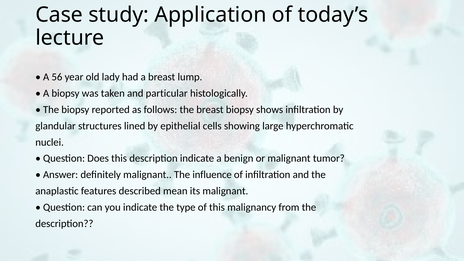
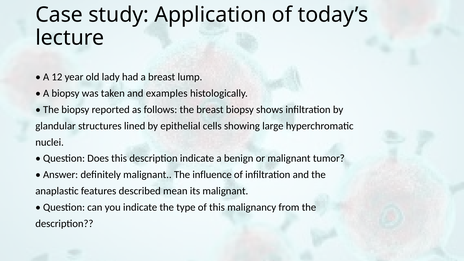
56: 56 -> 12 (57, 77)
particular: particular -> examples (167, 93)
